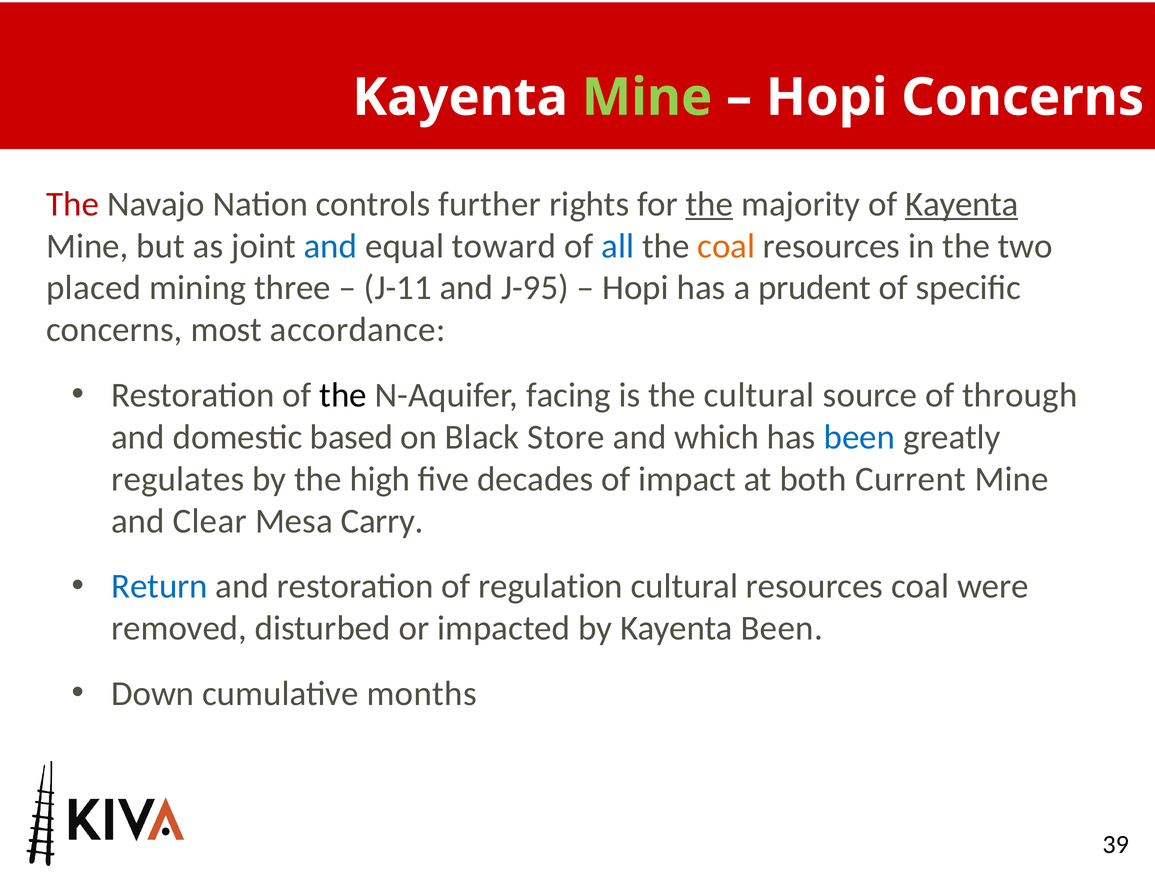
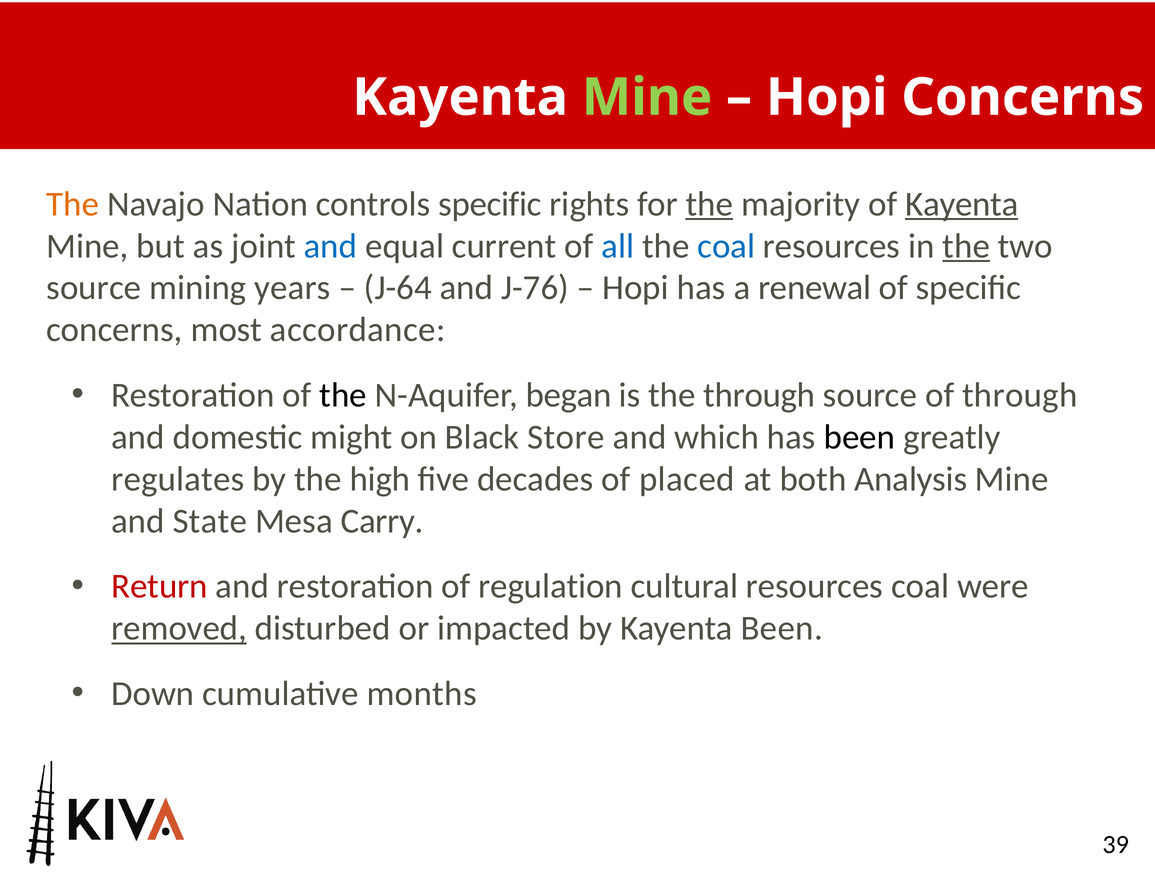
The colour: red -> orange (73, 204)
controls further: further -> specific (490, 204)
toward: toward -> current (504, 246)
coal colour: orange -> blue (726, 246)
the underline: none -> present (966, 246)
placed: placed -> source (94, 288)
three: three -> years (292, 288)
J-11: J-11 -> J-64 (398, 288)
J-95: J-95 -> J-76 (535, 288)
prudent: prudent -> renewal (815, 288)
facing: facing -> began (569, 395)
the cultural: cultural -> through (759, 395)
based: based -> might (351, 437)
been colour: blue -> black (859, 437)
impact: impact -> placed (687, 479)
Current: Current -> Analysis (911, 479)
Clear: Clear -> State (210, 521)
Return colour: blue -> red (160, 587)
removed underline: none -> present (179, 629)
